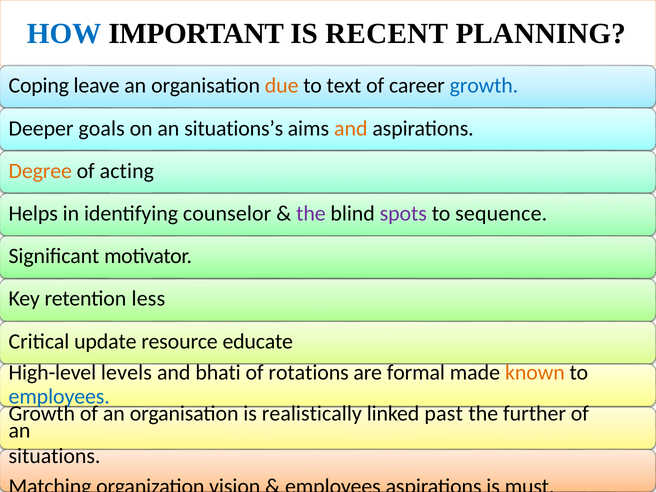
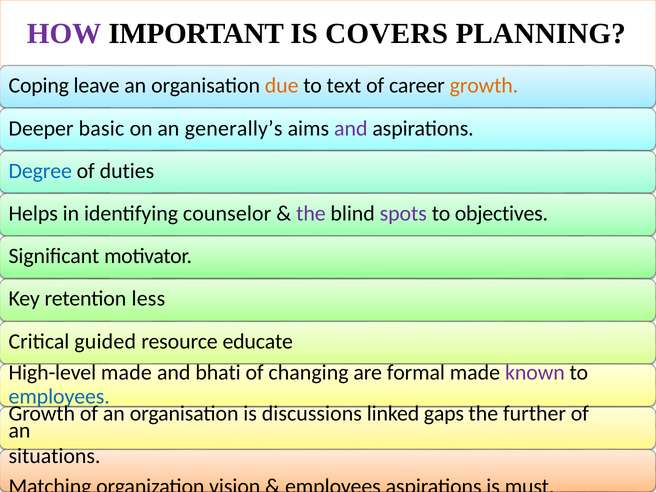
HOW colour: blue -> purple (64, 34)
RECENT: RECENT -> COVERS (387, 34)
growth colour: blue -> orange (484, 86)
goals: goals -> basic (101, 128)
situations’s: situations’s -> generally’s (234, 128)
and colour: orange -> purple (351, 128)
Degree colour: orange -> blue (40, 171)
acting: acting -> duties (127, 171)
sequence: sequence -> objectives (501, 214)
update: update -> guided (105, 341)
High-level levels: levels -> made (126, 373)
rotations: rotations -> changing (309, 373)
known colour: orange -> purple (535, 373)
realistically: realistically -> discussions (312, 414)
past: past -> gaps (444, 414)
